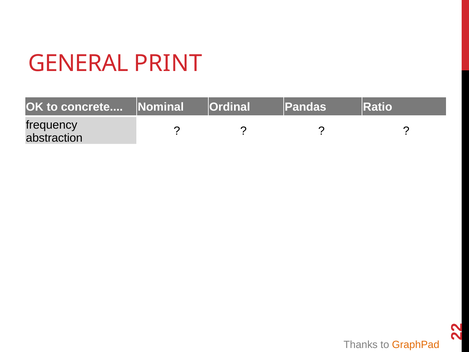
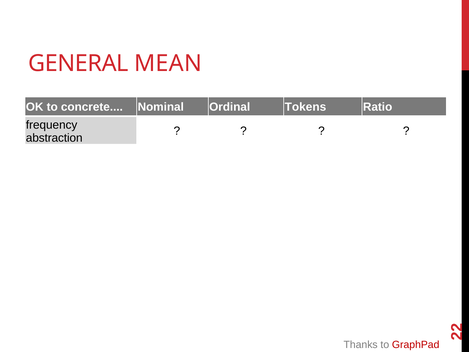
GENERAL PRINT: PRINT -> MEAN (168, 63)
Pandas: Pandas -> Tokens (305, 107)
GraphPad colour: orange -> red (416, 344)
